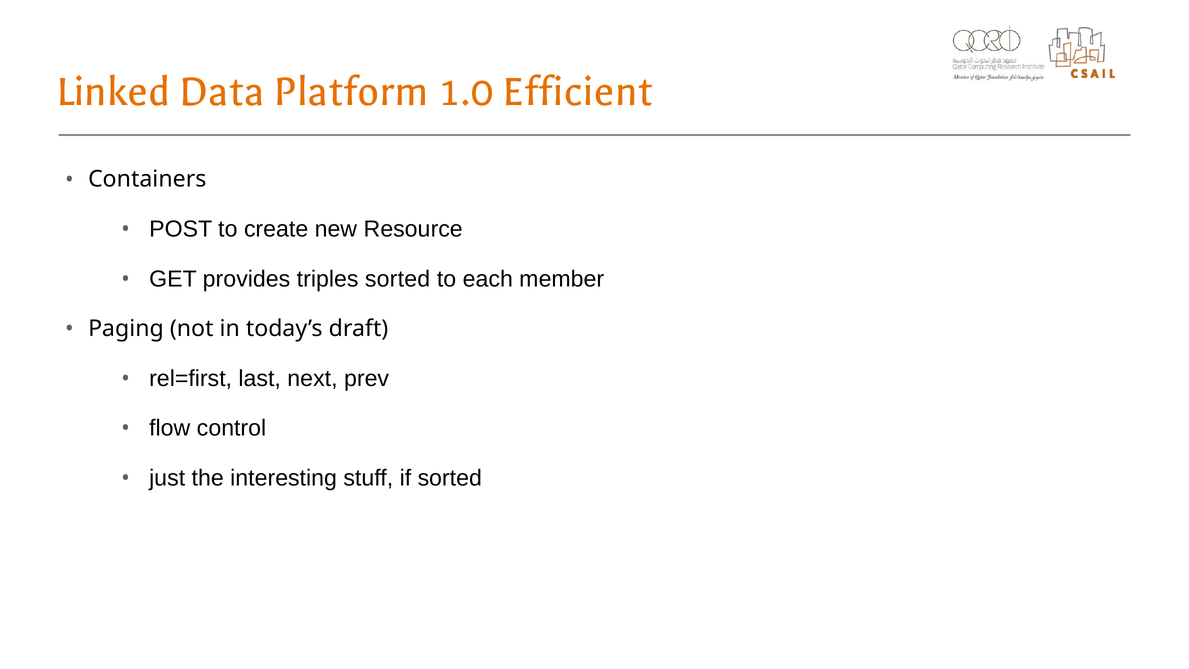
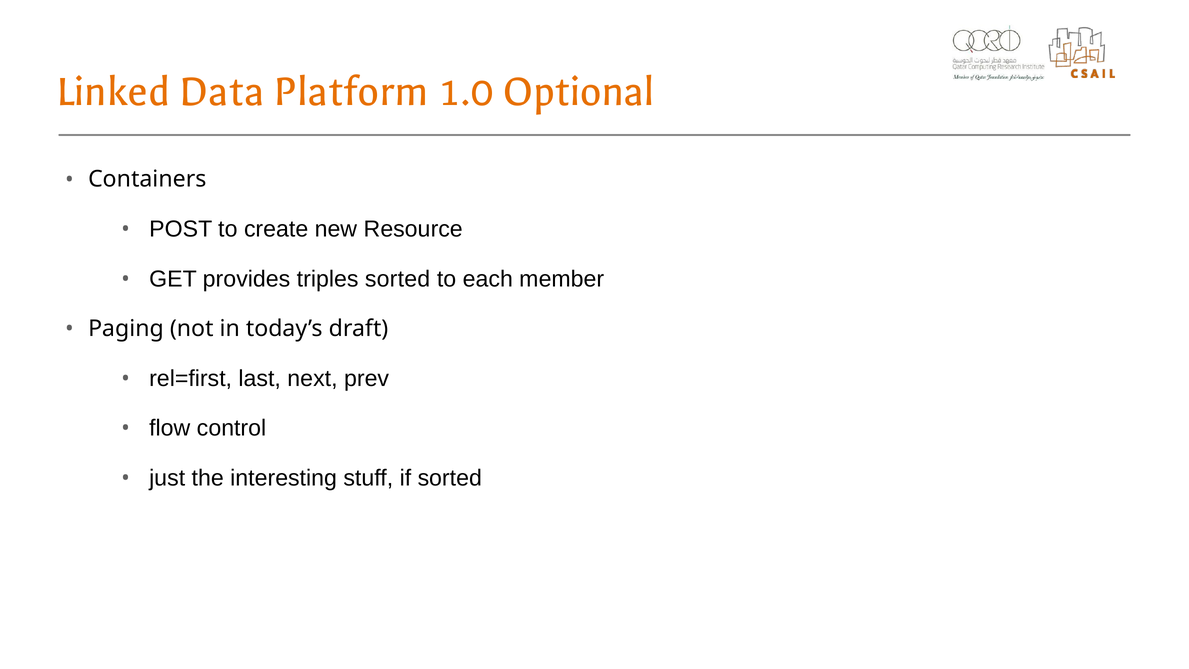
Efficient: Efficient -> Optional (579, 91)
